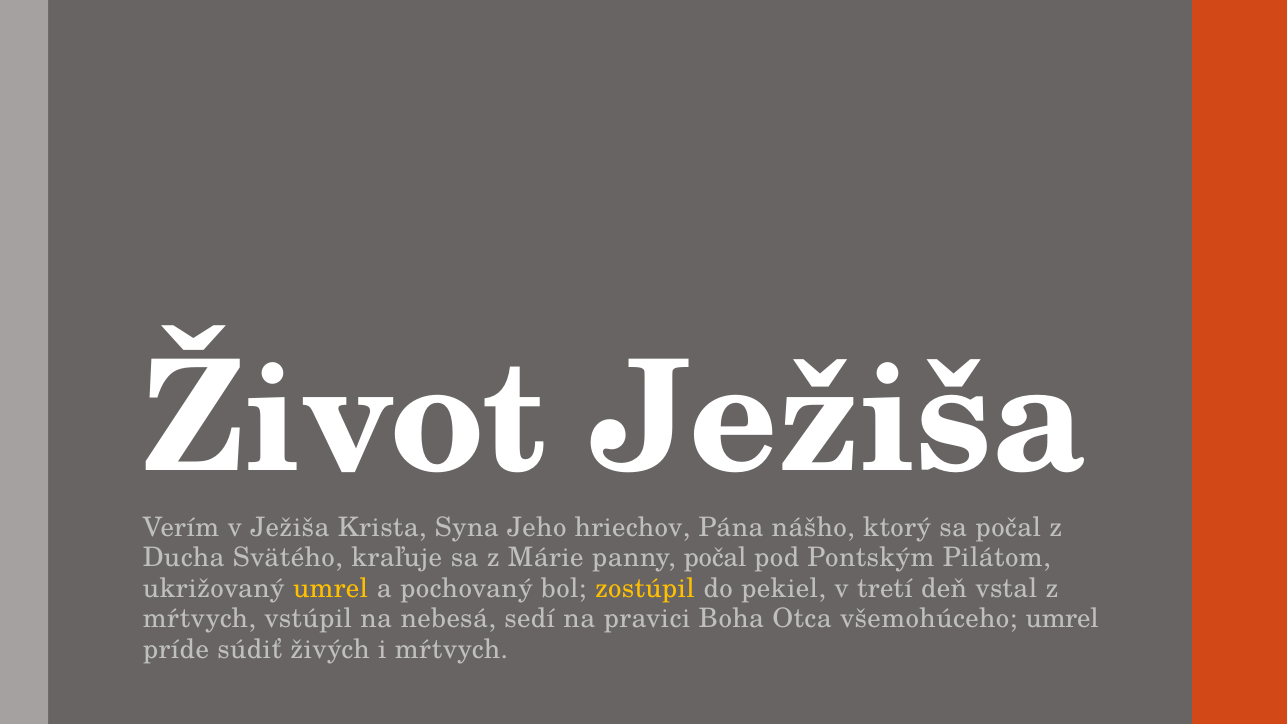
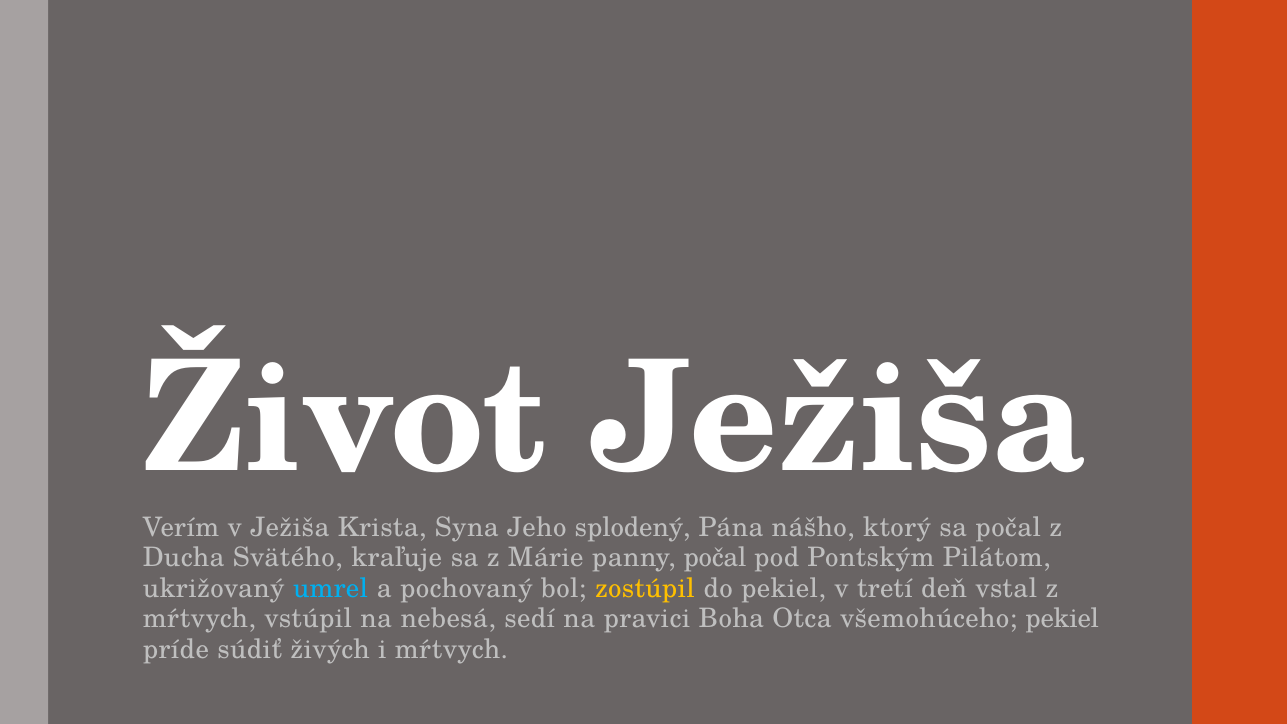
hriechov: hriechov -> splodený (633, 527)
umrel colour: yellow -> light blue (331, 588)
všemohúceho umrel: umrel -> pekiel (1062, 619)
